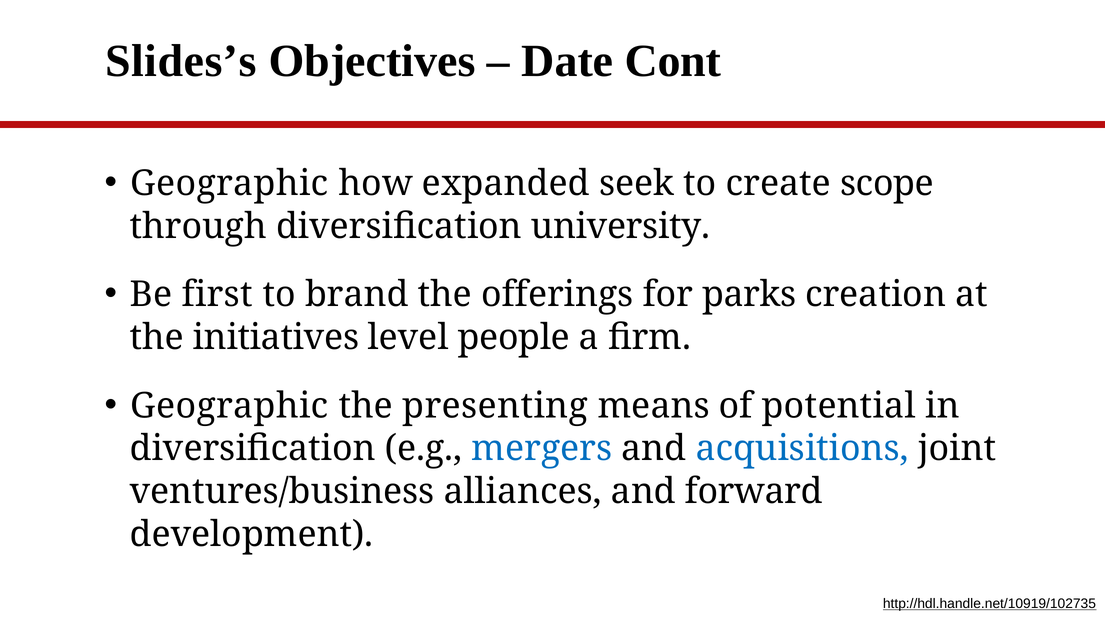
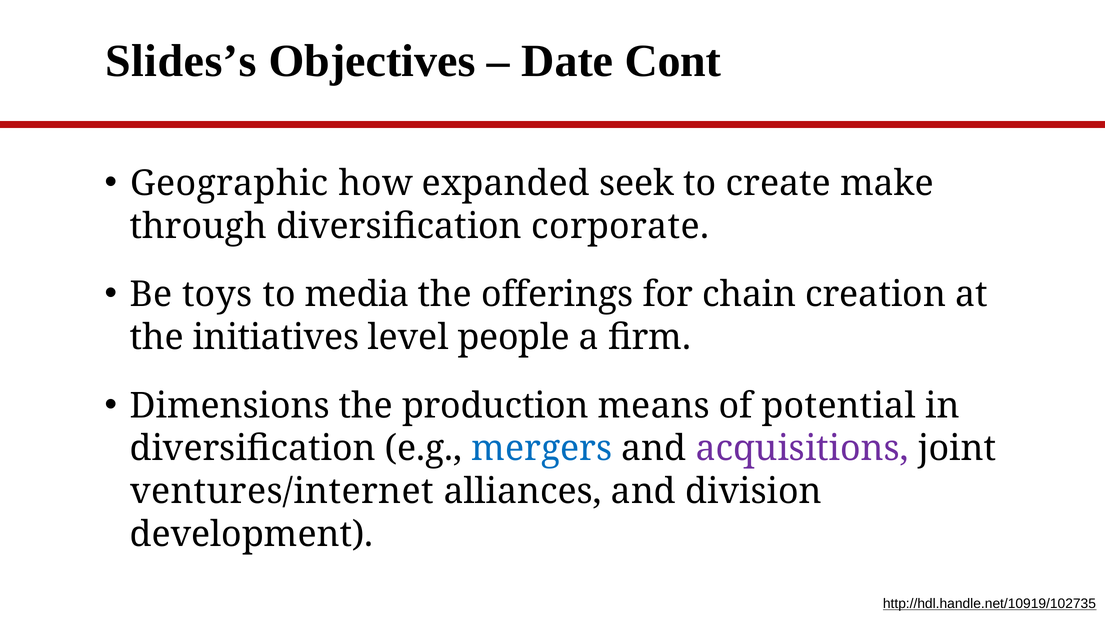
scope: scope -> make (887, 183)
university: university -> corporate (620, 226)
first: first -> toys (217, 294)
brand: brand -> media (357, 294)
parks: parks -> chain (749, 294)
Geographic: Geographic -> Dimensions (230, 405)
presenting: presenting -> production (496, 405)
acquisitions colour: blue -> purple (802, 448)
ventures/business: ventures/business -> ventures/internet (282, 491)
forward: forward -> division (754, 491)
